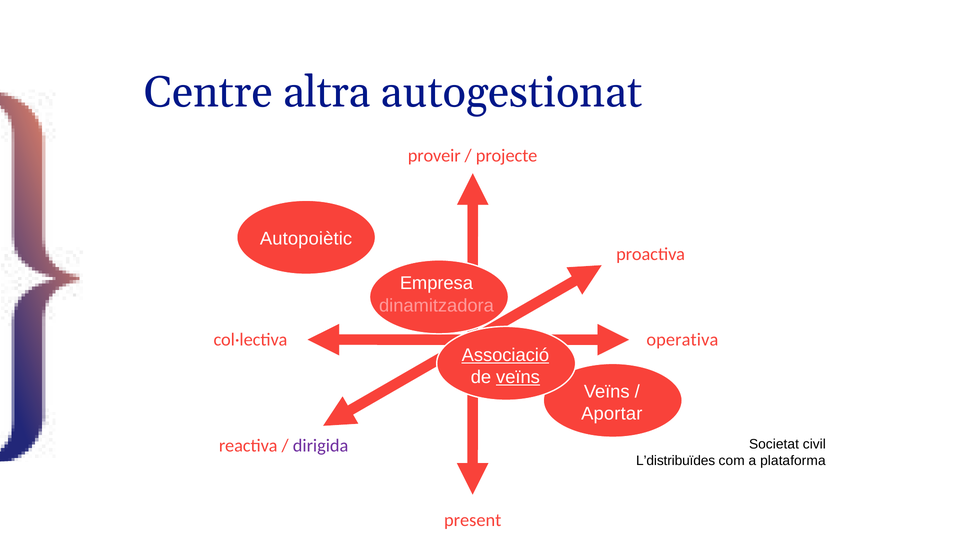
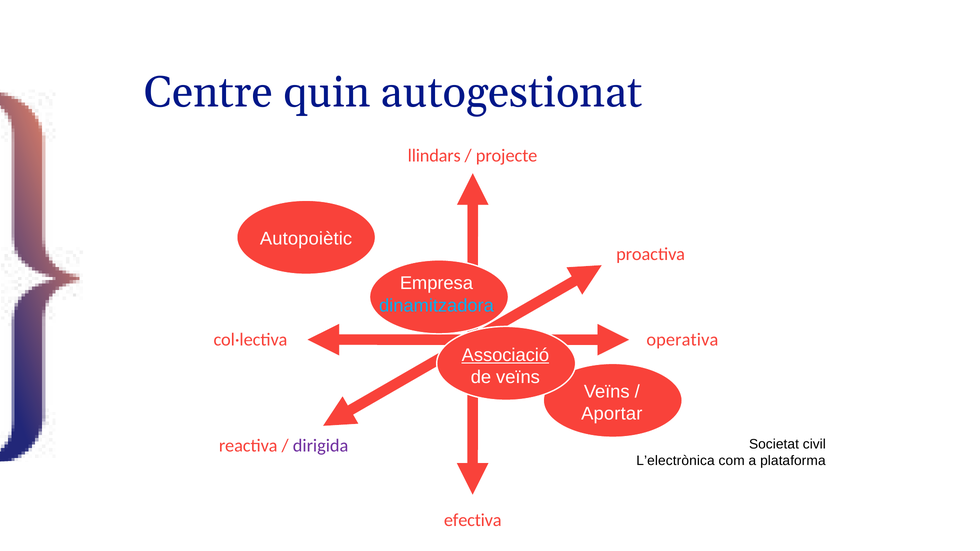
altra: altra -> quin (327, 93)
proveir: proveir -> llindars (434, 156)
dinamitzadora colour: pink -> light blue (436, 306)
veïns underline: present -> none (518, 377)
L’distribuïdes: L’distribuïdes -> L’electrònica (675, 461)
present: present -> efectiva (473, 520)
